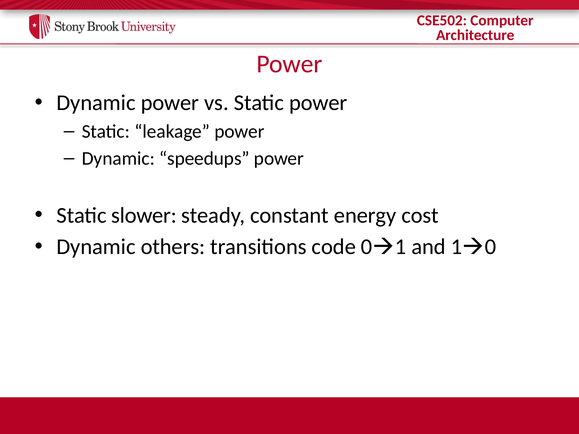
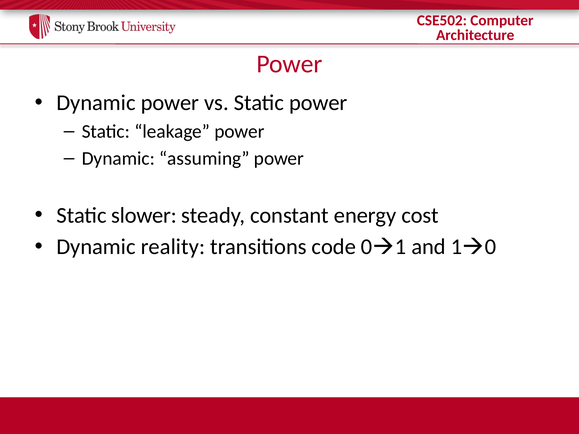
speedups: speedups -> assuming (204, 159)
others: others -> reality (173, 247)
